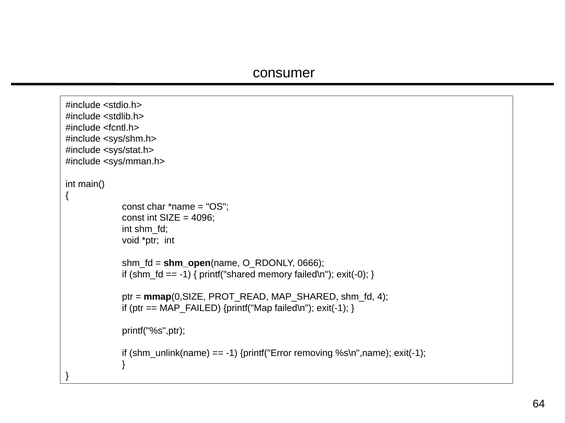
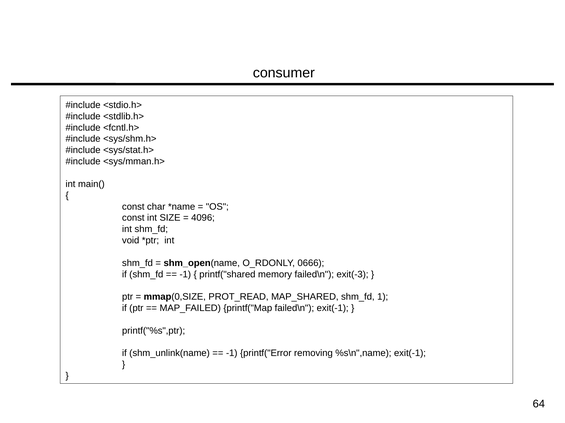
exit(-0: exit(-0 -> exit(-3 (352, 275)
4: 4 -> 1 (383, 297)
